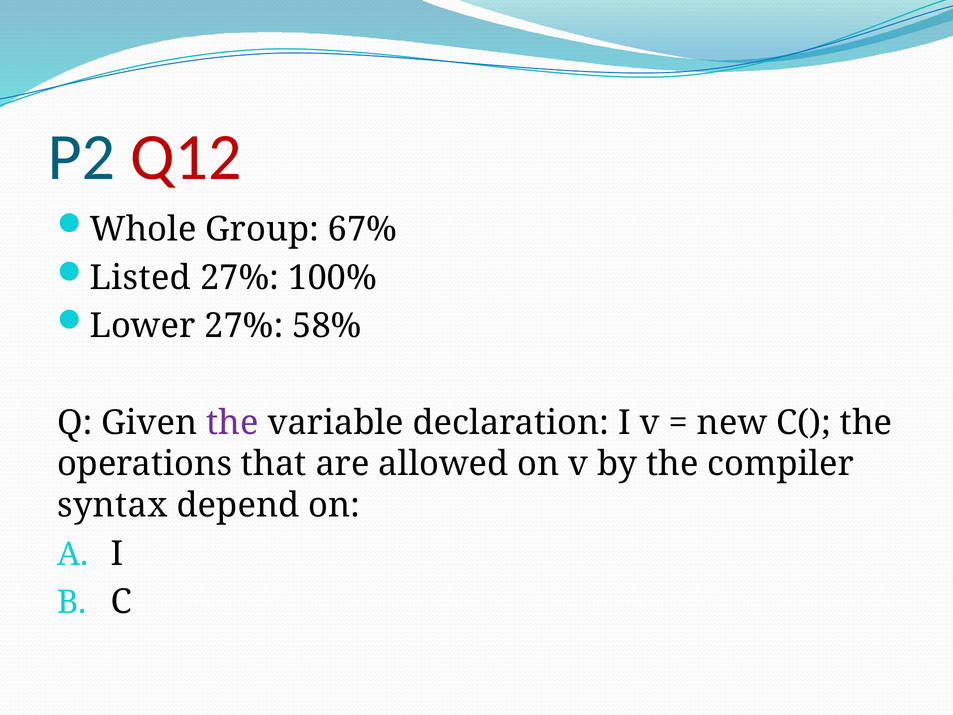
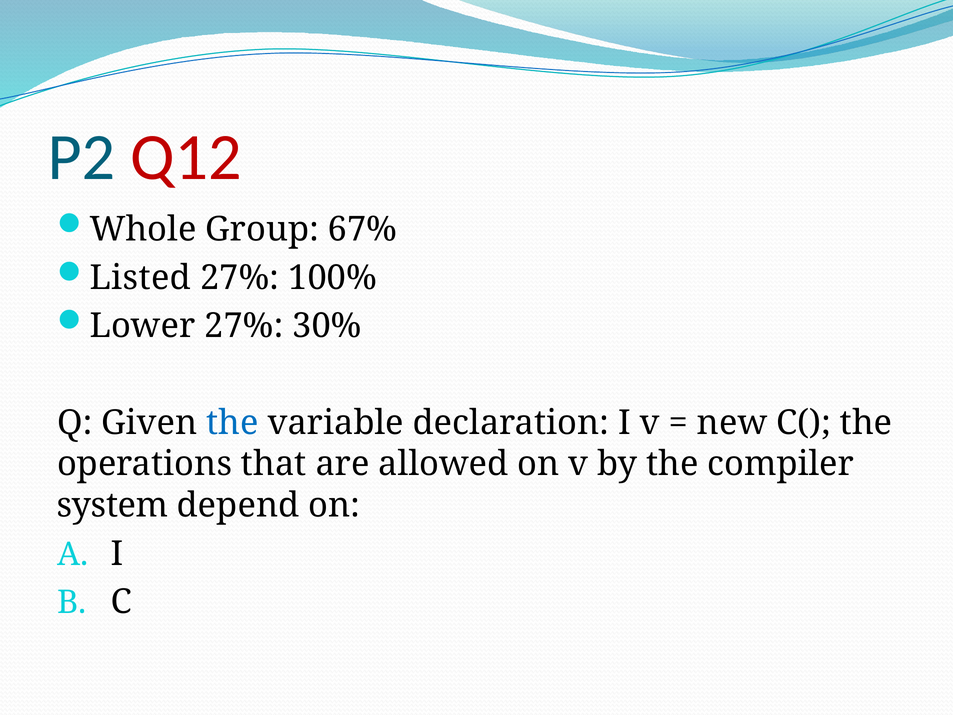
58%: 58% -> 30% (327, 326)
the colour: purple -> blue (233, 423)
syntax: syntax -> system (113, 505)
